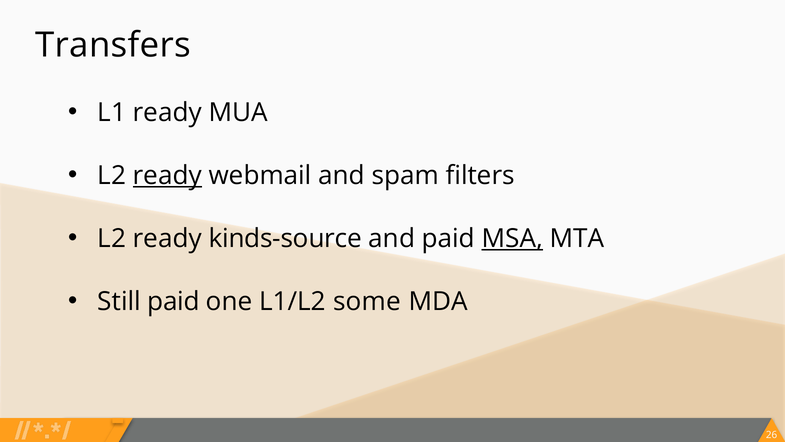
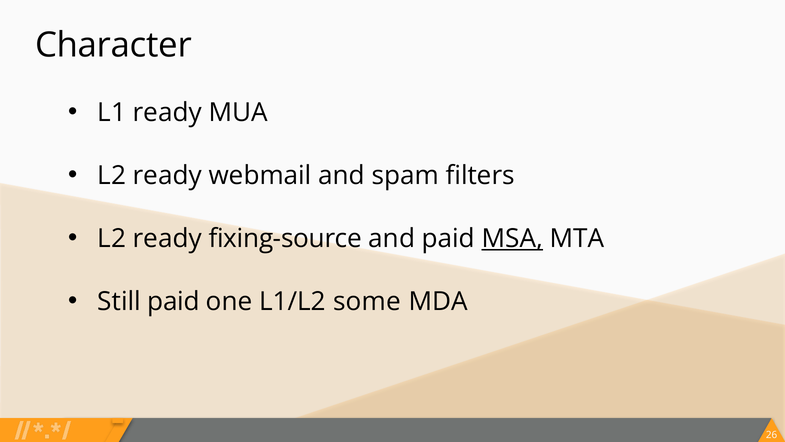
Transfers: Transfers -> Character (114, 45)
ready underline: present -> none (167, 175)
kinds-source: kinds-source -> fixing-source (285, 238)
